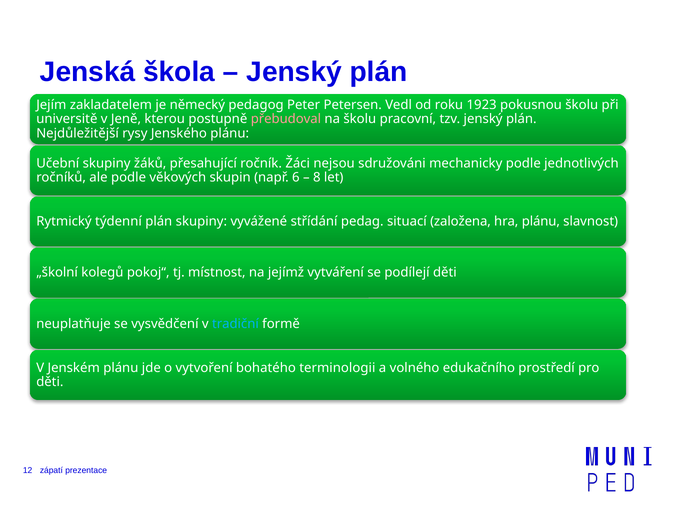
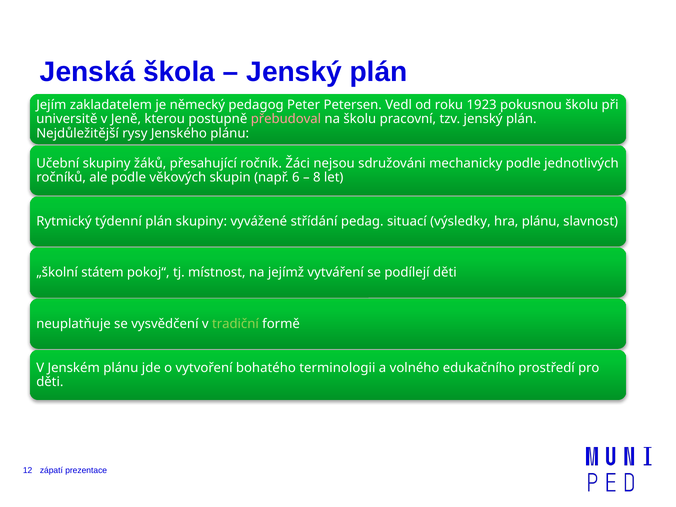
založena: založena -> výsledky (460, 221)
kolegů: kolegů -> státem (102, 273)
tradiční colour: light blue -> light green (235, 324)
